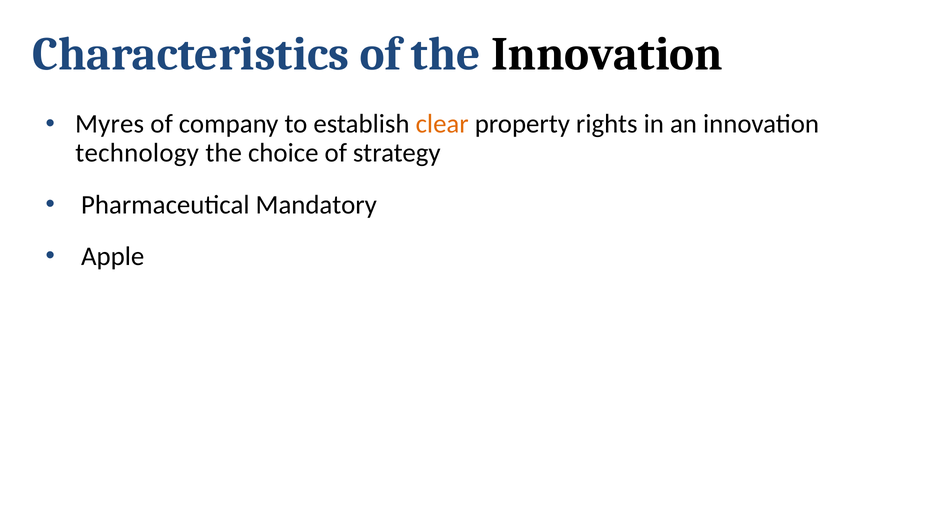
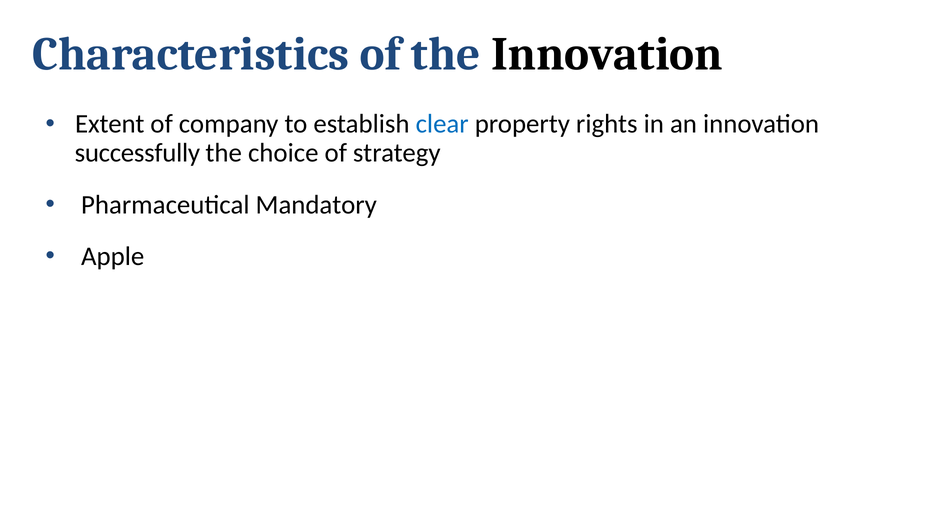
Myres: Myres -> Extent (110, 124)
clear colour: orange -> blue (442, 124)
technology: technology -> successfully (137, 153)
